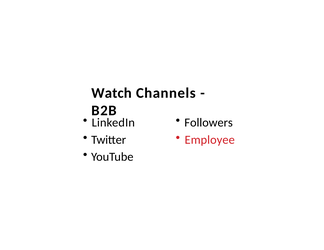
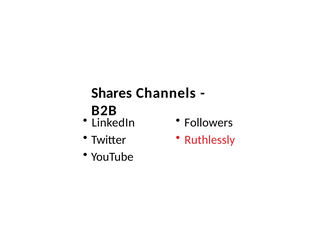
Watch: Watch -> Shares (112, 93)
Employee: Employee -> Ruthlessly (210, 140)
